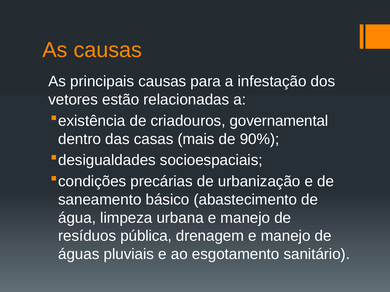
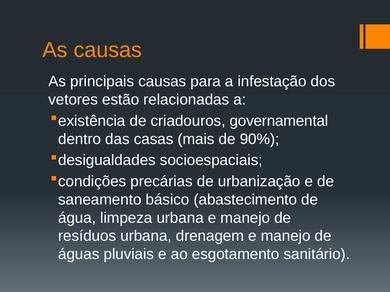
resíduos pública: pública -> urbana (146, 236)
